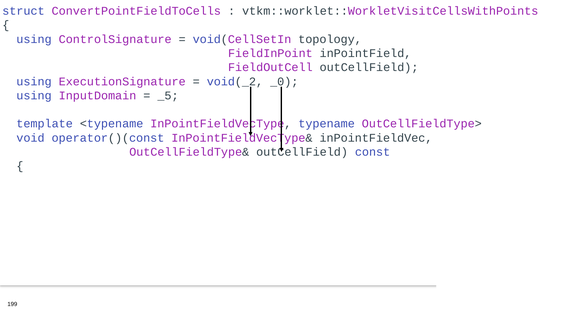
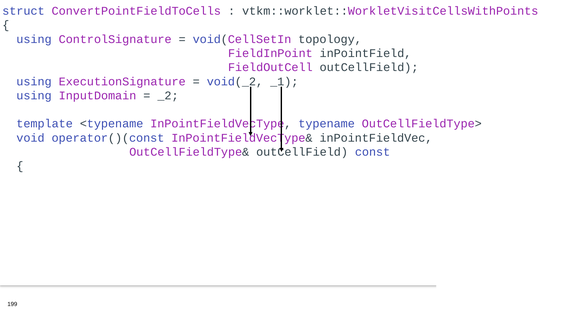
_0: _0 -> _1 (284, 81)
_5: _5 -> _2 (168, 96)
